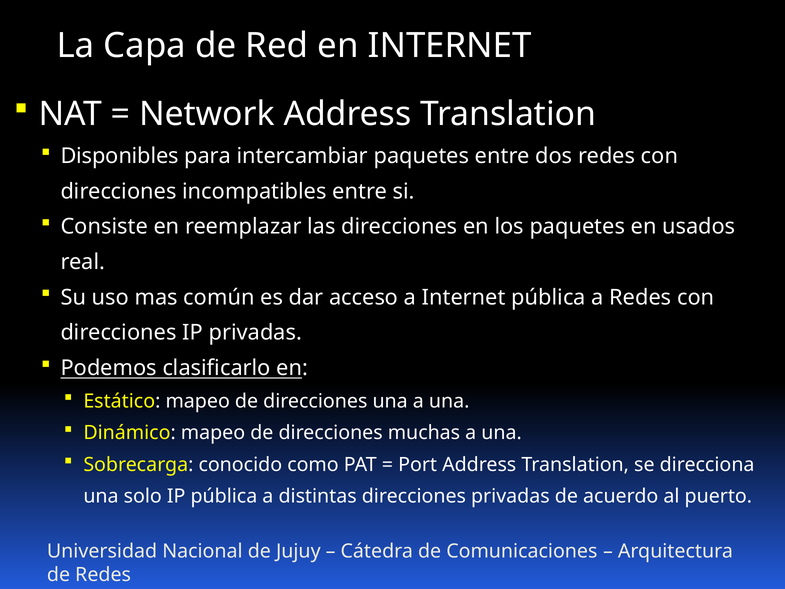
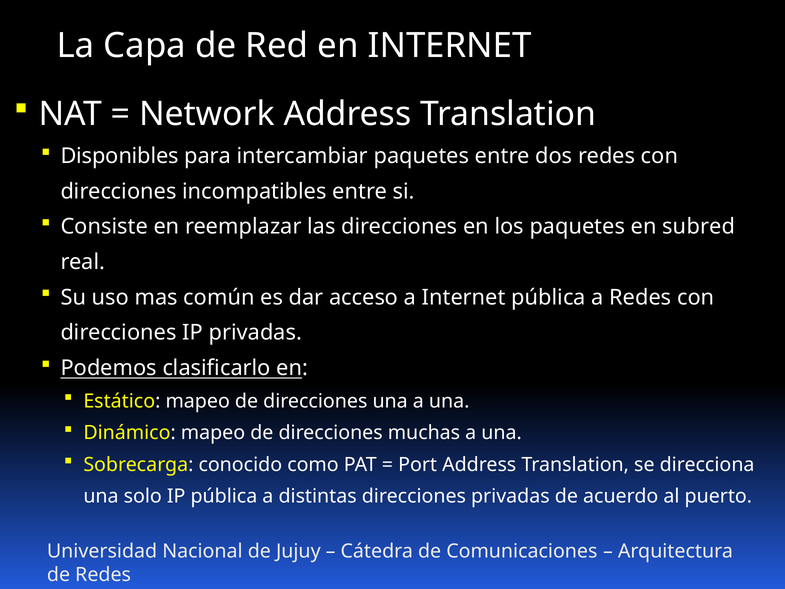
usados: usados -> subred (699, 227)
